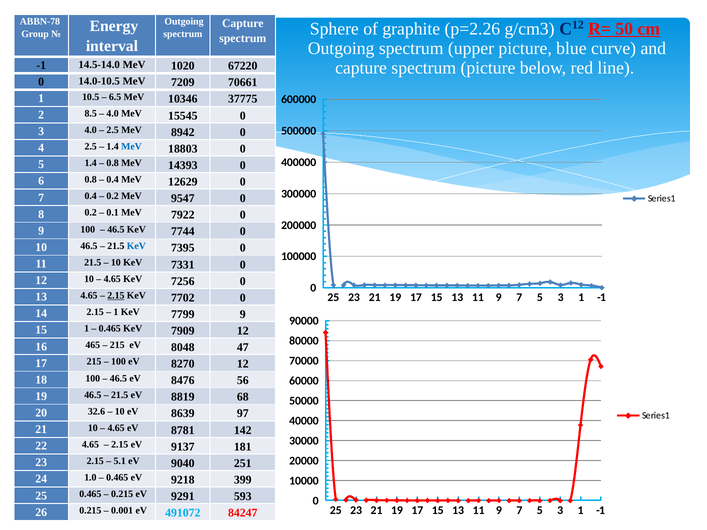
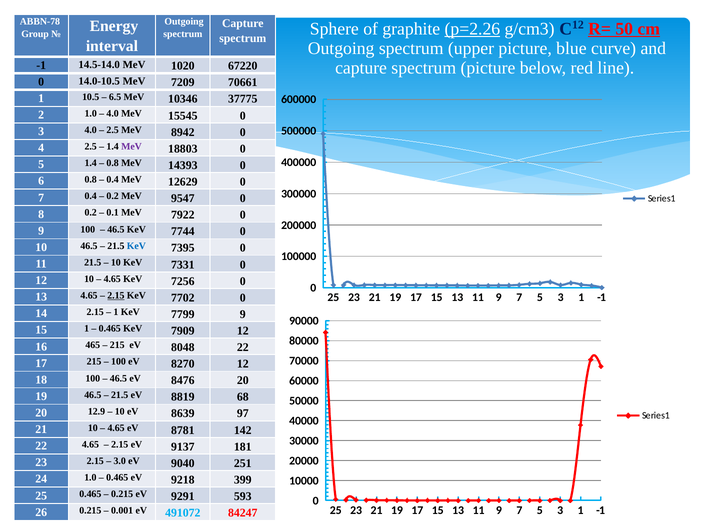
p=2.26 underline: none -> present (472, 29)
2 8.5: 8.5 -> 1.0 (91, 113)
MeV colour: blue -> purple (132, 147)
8048 47: 47 -> 22 (243, 348)
8476 56: 56 -> 20 (243, 381)
32.6: 32.6 -> 12.9 (96, 412)
5.1: 5.1 -> 3.0 (120, 461)
